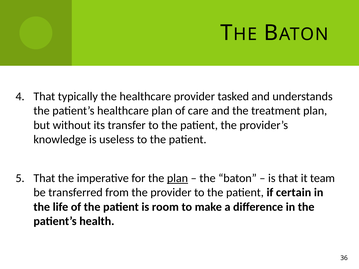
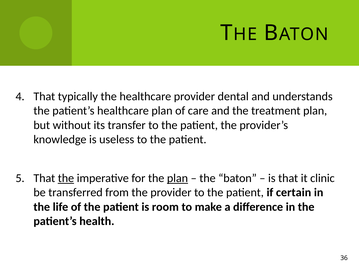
tasked: tasked -> dental (233, 97)
the underline: none -> present (66, 178)
team: team -> clinic (322, 178)
